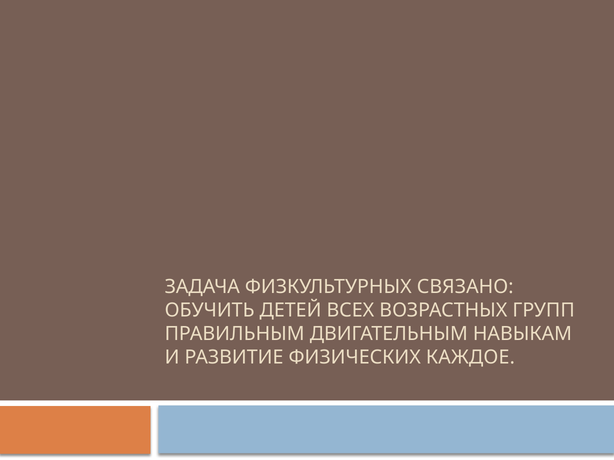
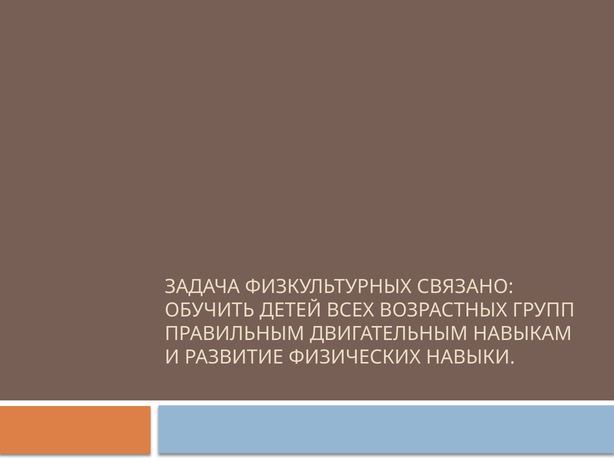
КАЖДОЕ: КАЖДОЕ -> НАВЫКИ (470, 358)
